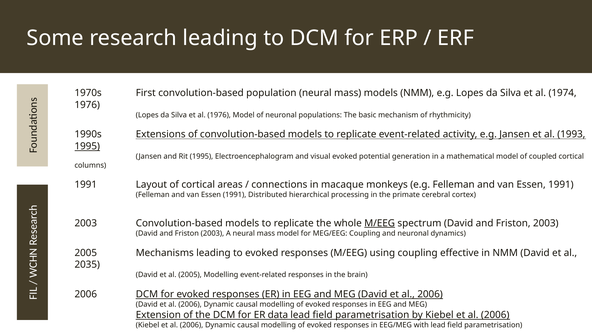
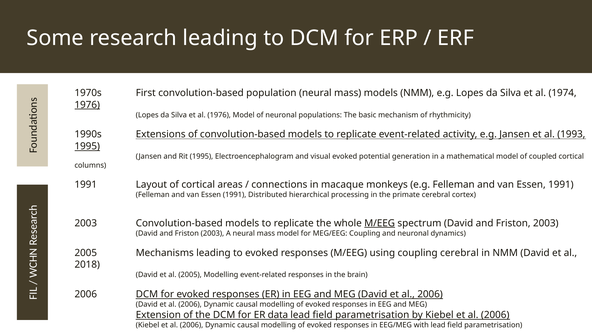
1976 underline: none -> present (87, 105)
coupling effective: effective -> cerebral (459, 253)
2035: 2035 -> 2018 (87, 265)
